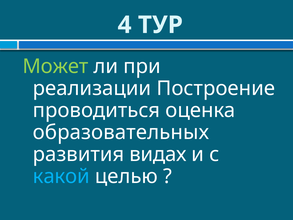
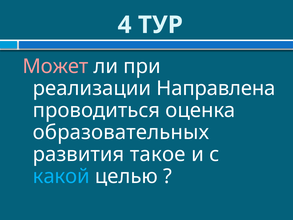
Может colour: light green -> pink (55, 66)
Построение: Построение -> Направлена (216, 88)
видах: видах -> такое (158, 154)
